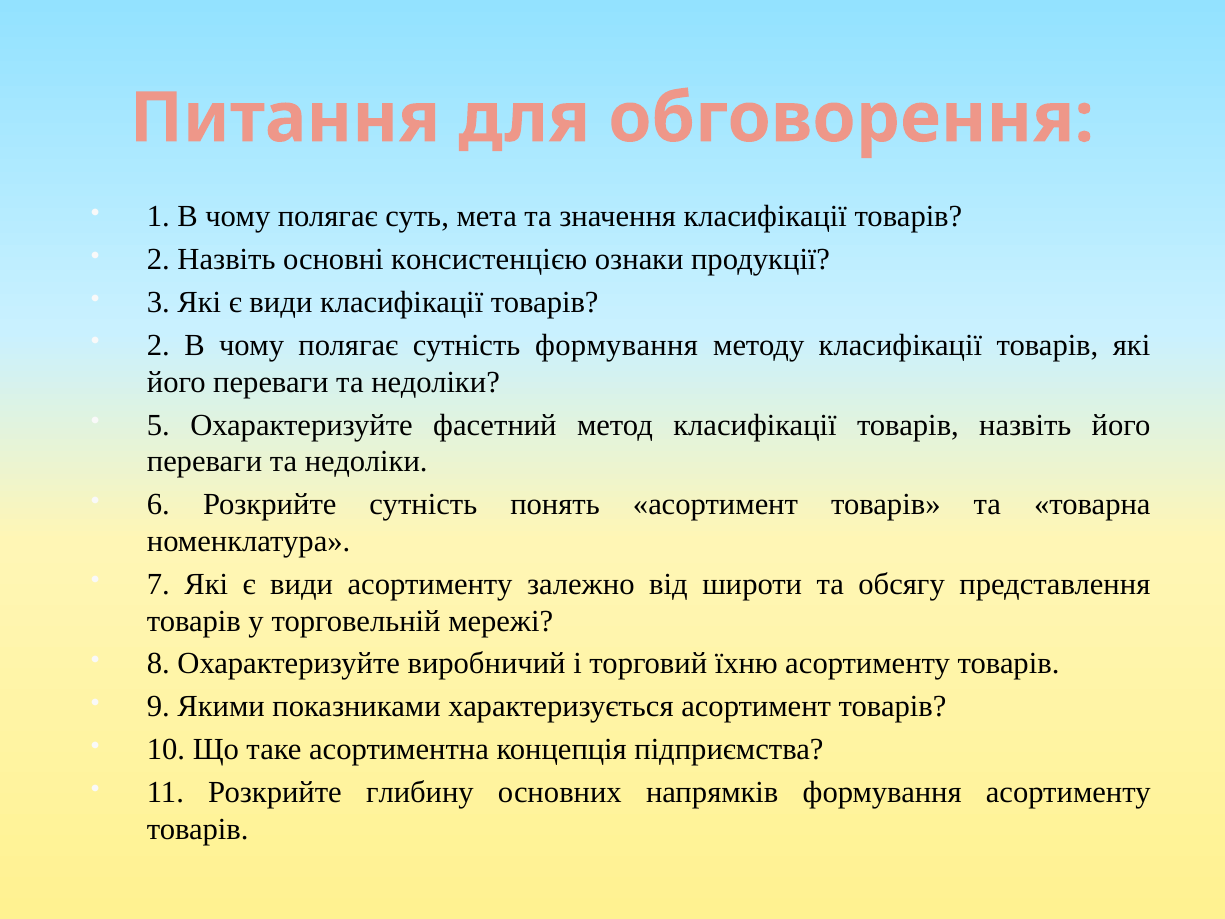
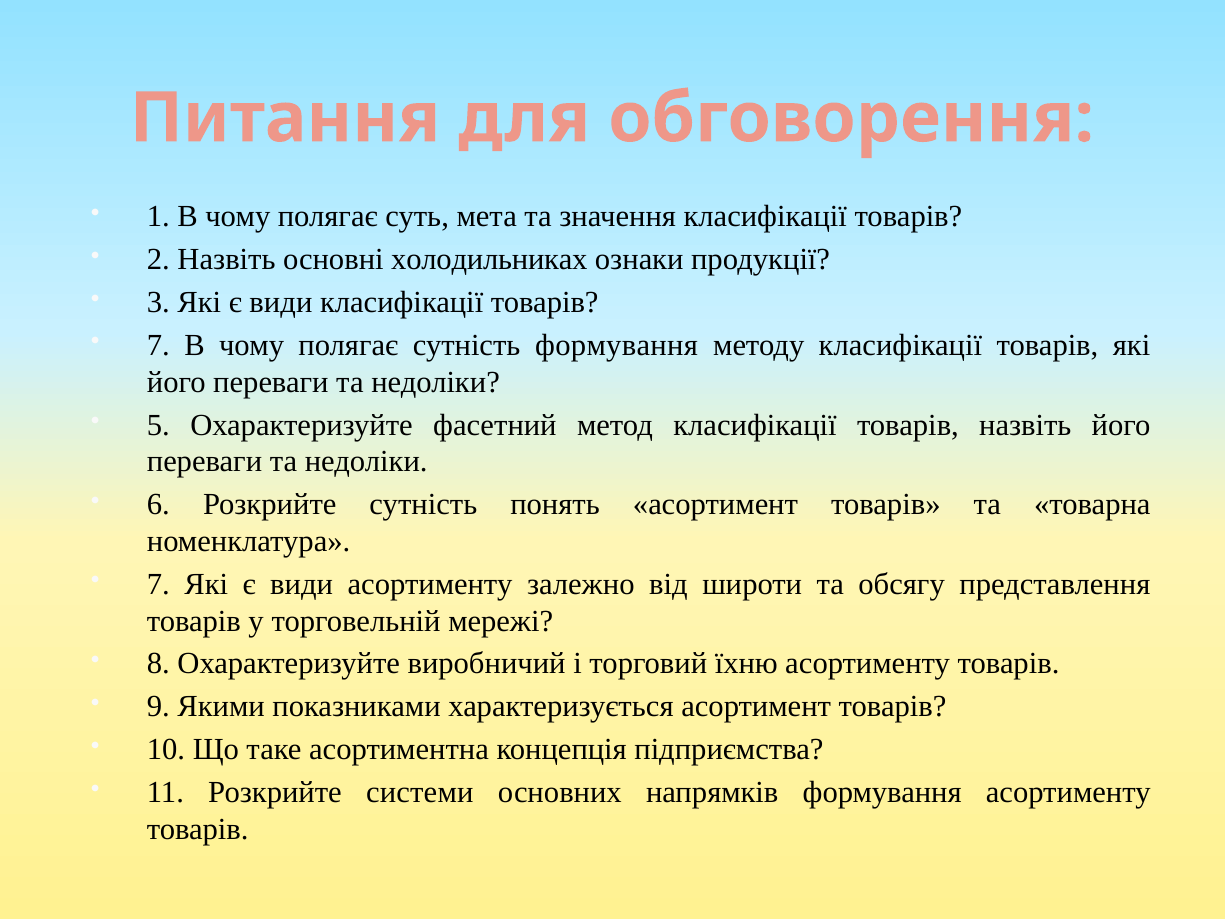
консистенцією: консистенцією -> холодильниках (489, 259)
2: 2 -> 7 (158, 345)
глибину: глибину -> системи (420, 792)
